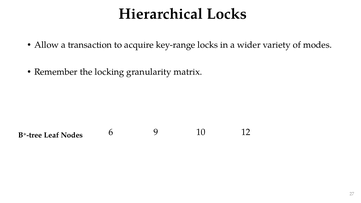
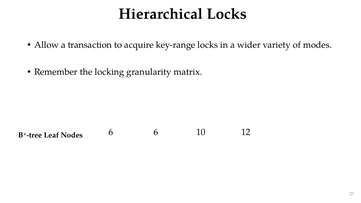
6 9: 9 -> 6 (156, 132)
